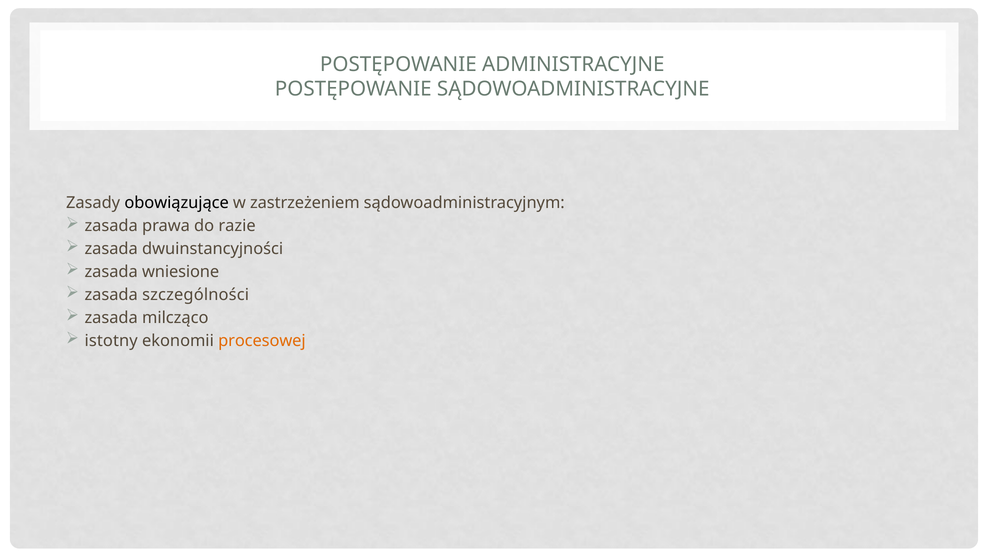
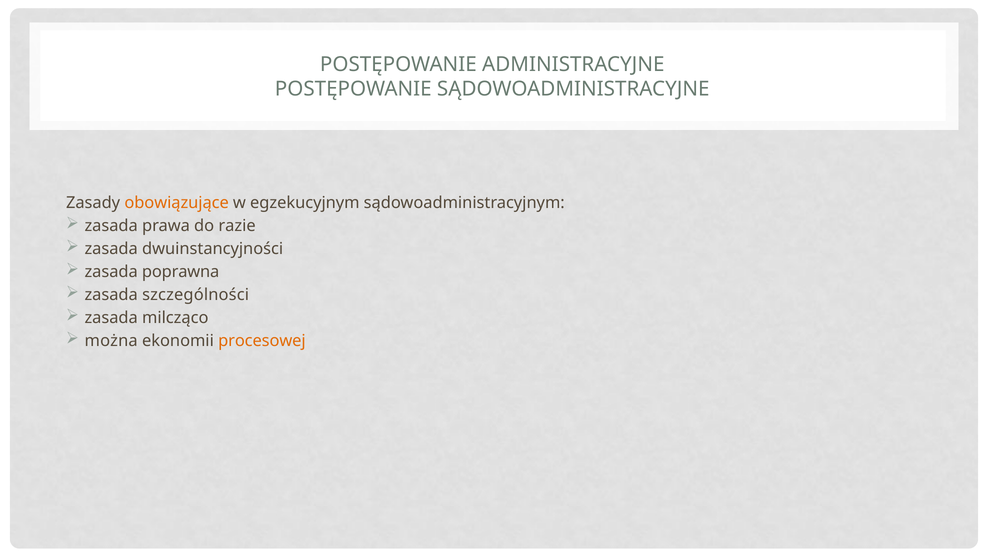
obowiązujące colour: black -> orange (177, 203)
zastrzeżeniem: zastrzeżeniem -> egzekucyjnym (305, 203)
wniesione: wniesione -> poprawna (181, 272)
istotny: istotny -> można (111, 341)
